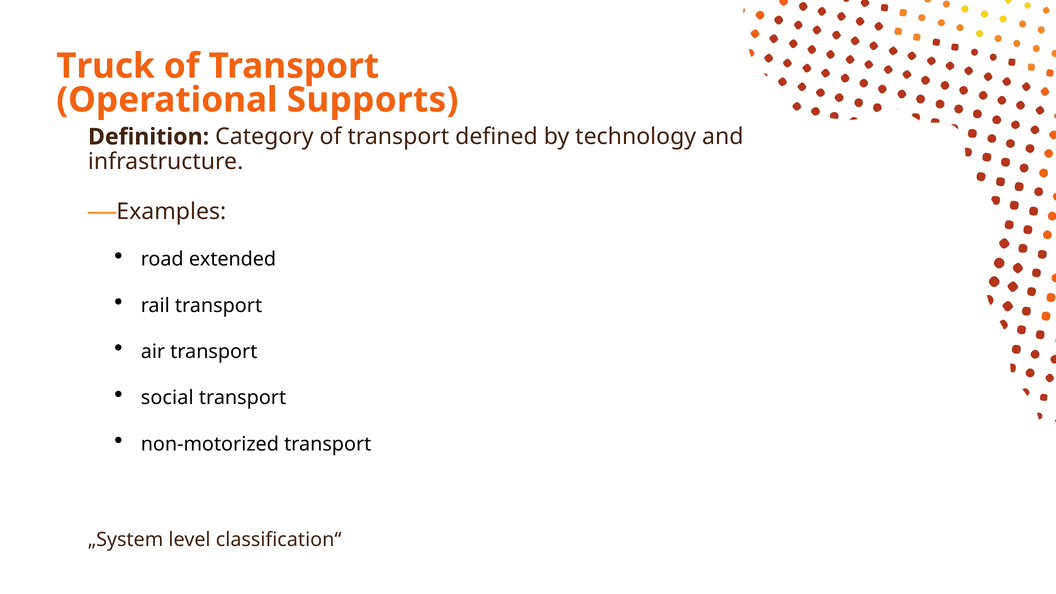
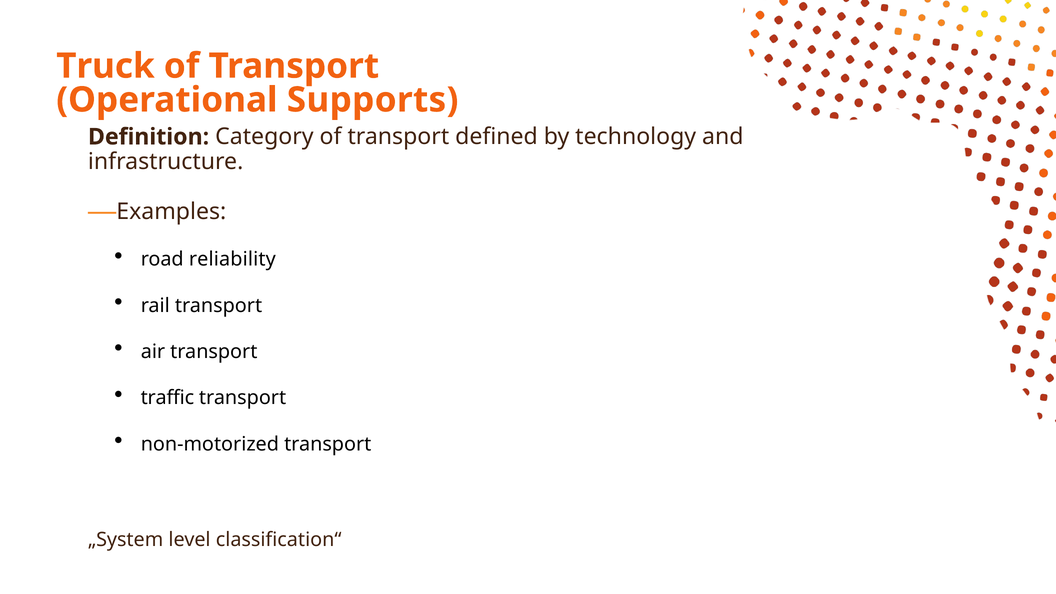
extended: extended -> reliability (232, 259)
social: social -> traffic (167, 398)
